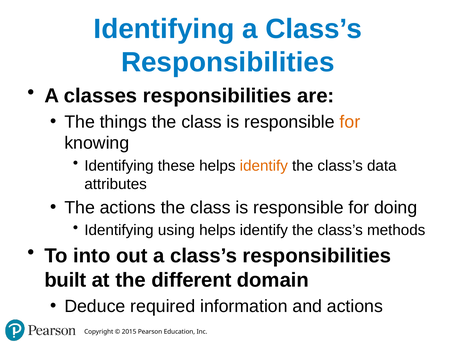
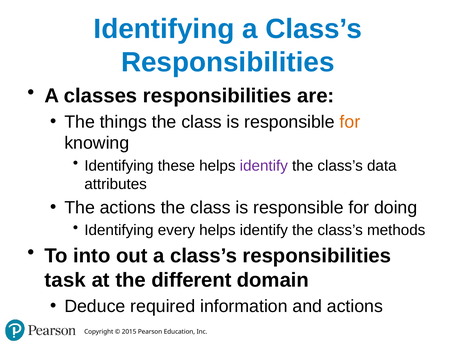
identify colour: orange -> purple (264, 166)
using: using -> every (176, 230)
built: built -> task (65, 280)
